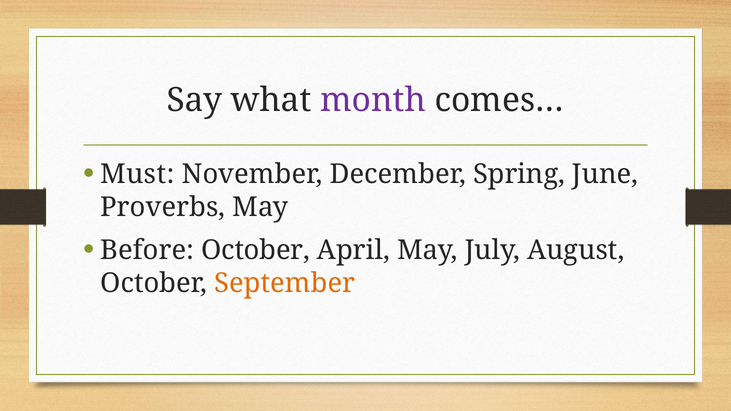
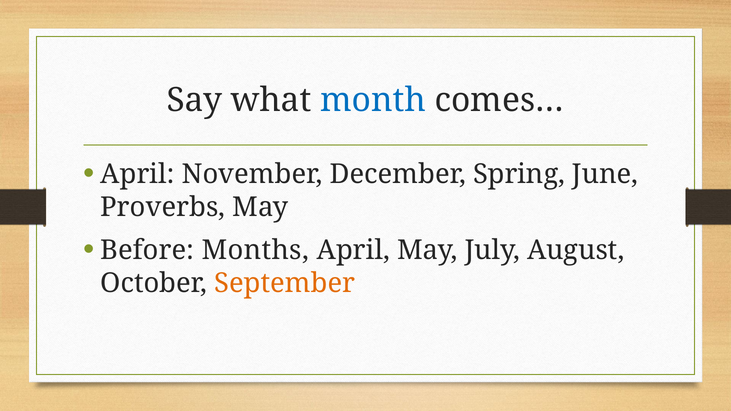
month colour: purple -> blue (373, 100)
Must: Must -> April (137, 174)
Before October: October -> Months (255, 250)
